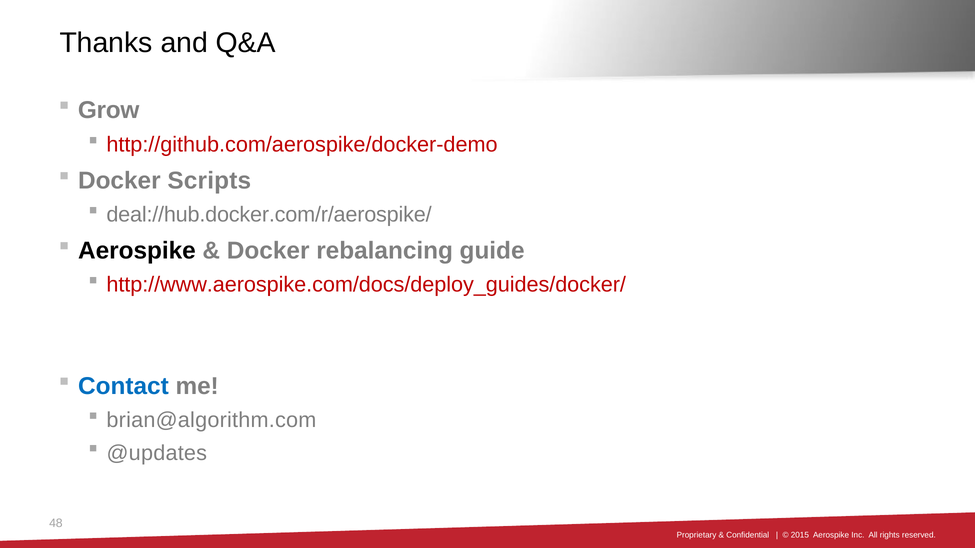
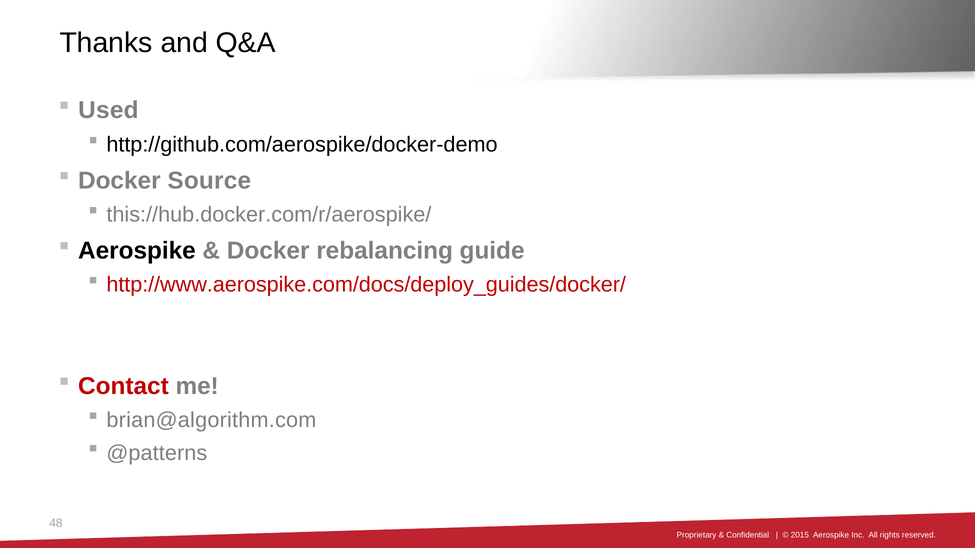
Grow: Grow -> Used (108, 110)
http://github.com/aerospike/docker-demo colour: red -> black (302, 145)
Scripts: Scripts -> Source (209, 181)
deal://hub.docker.com/r/aerospike/: deal://hub.docker.com/r/aerospike/ -> this://hub.docker.com/r/aerospike/ (269, 215)
Contact colour: blue -> red (123, 386)
@updates: @updates -> @patterns (157, 453)
